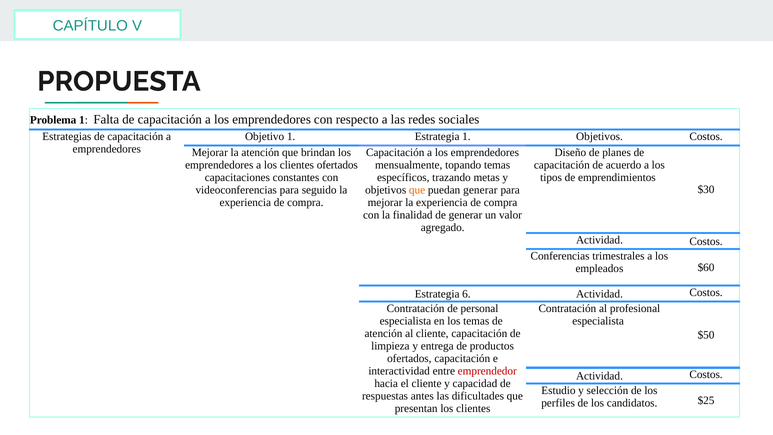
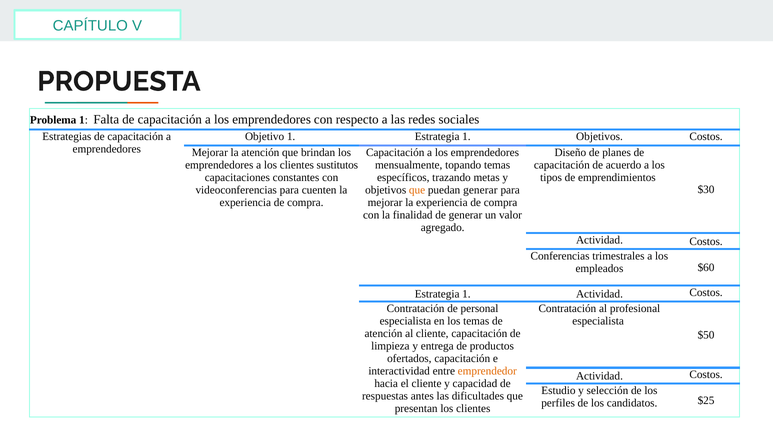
clientes ofertados: ofertados -> sustitutos (337, 165)
seguido: seguido -> cuenten (319, 190)
6: 6 -> 1 (466, 294)
emprendedor colour: red -> orange (487, 371)
